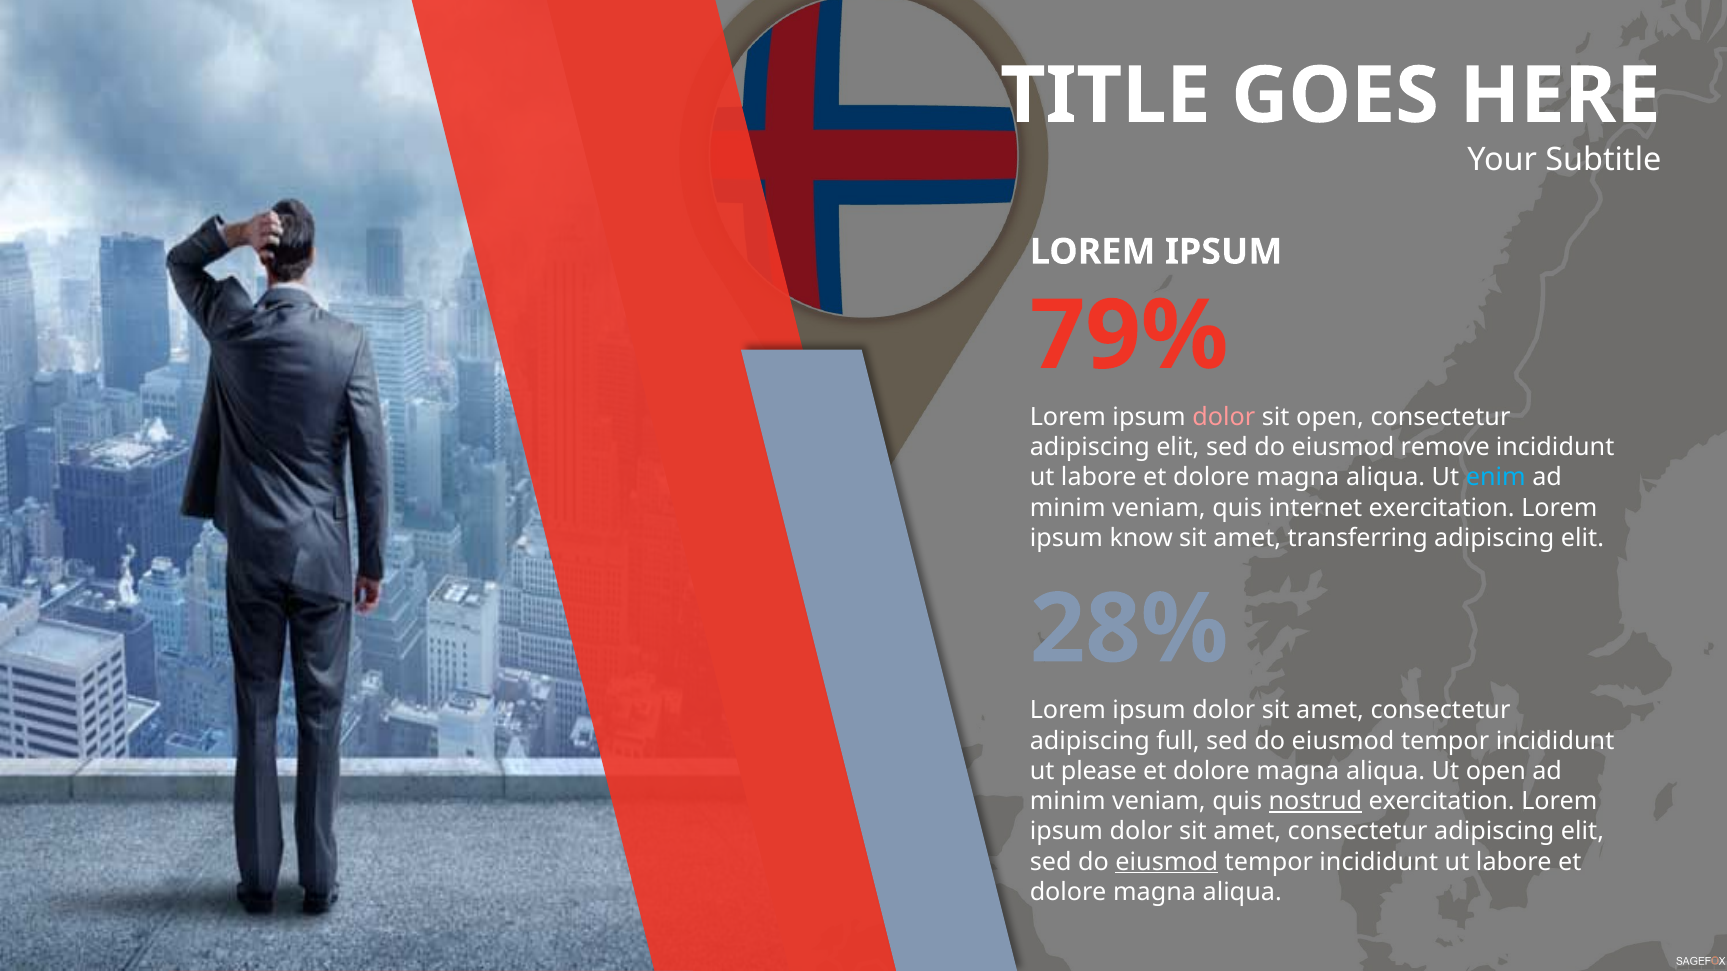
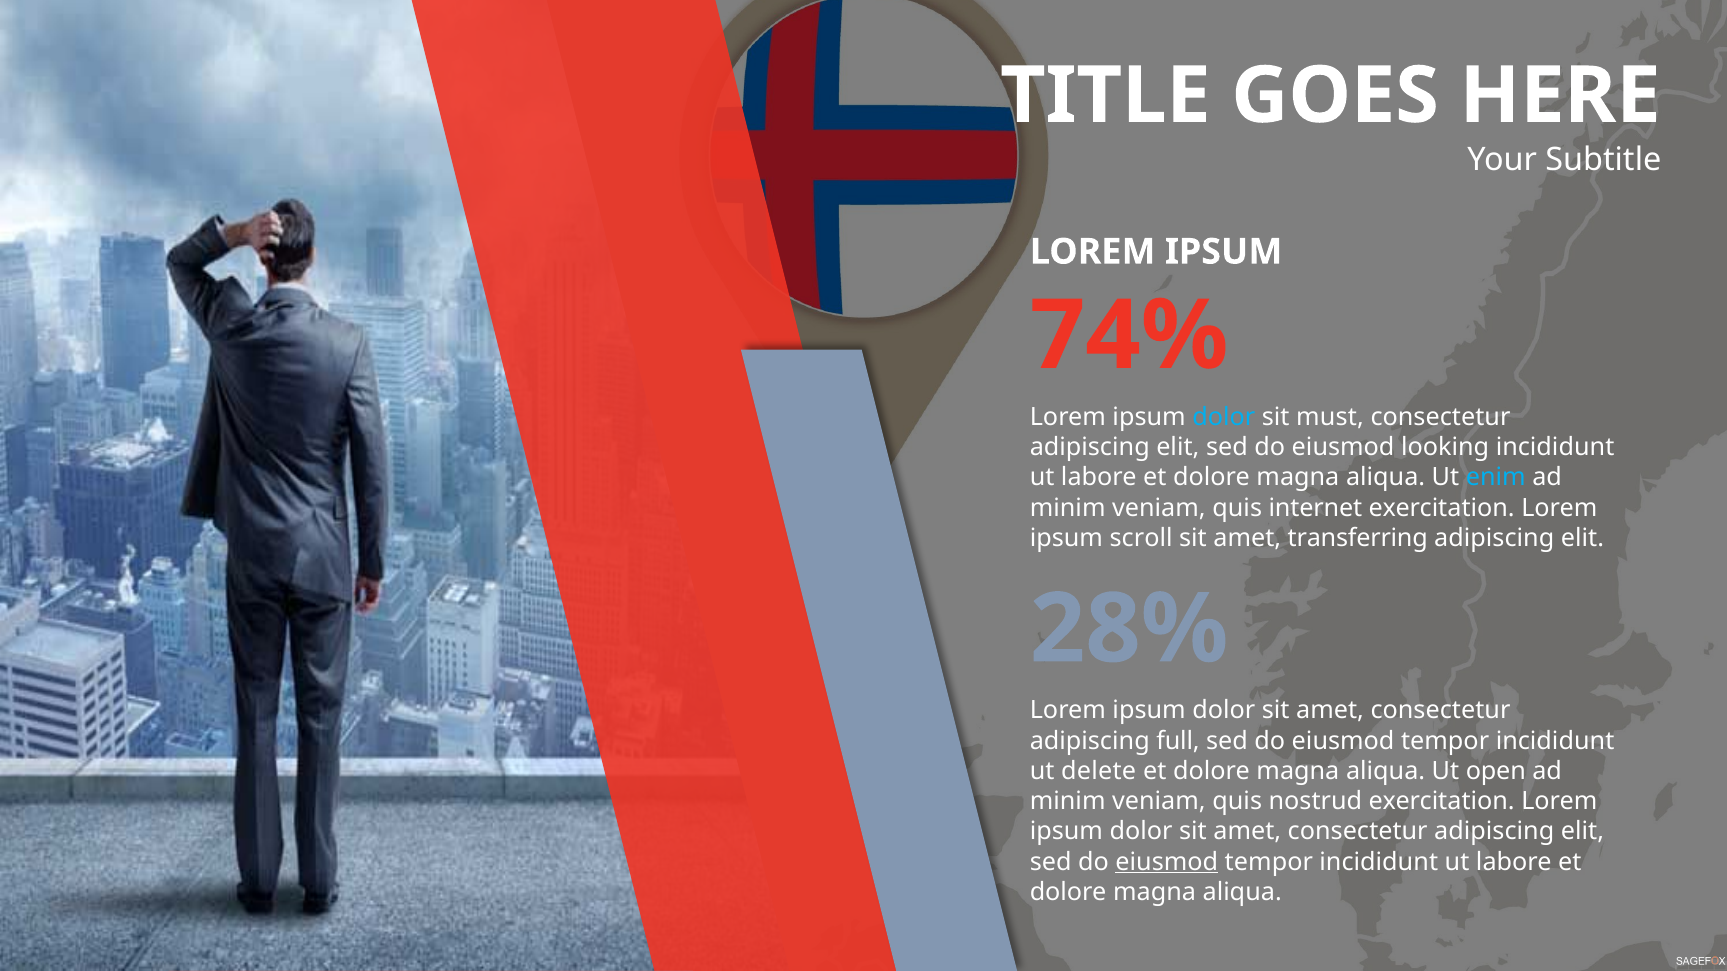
79%: 79% -> 74% (1129, 336)
dolor colour: pink -> light blue (1224, 417)
sit open: open -> must (1330, 417)
remove: remove -> looking (1445, 448)
know: know -> scroll (1141, 538)
please: please -> delete (1099, 771)
nostrud underline: present -> none (1315, 802)
